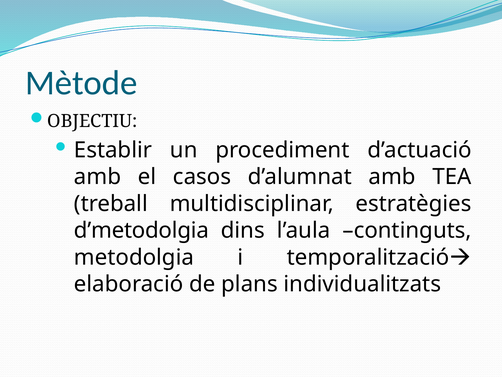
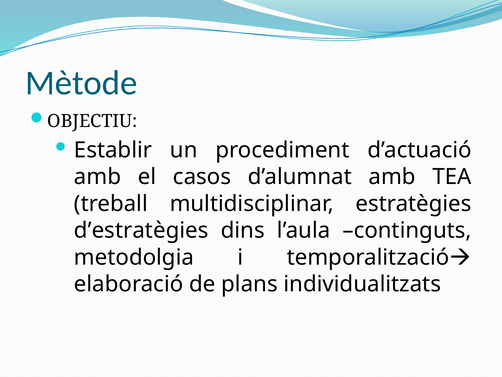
d’metodolgia: d’metodolgia -> d’estratègies (141, 230)
